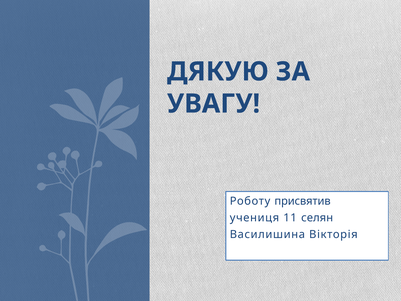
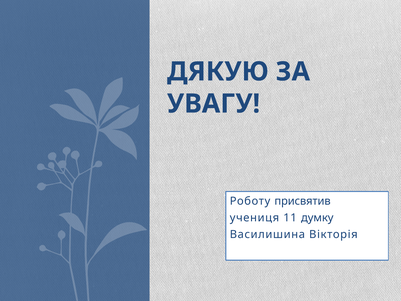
селян: селян -> думку (317, 218)
